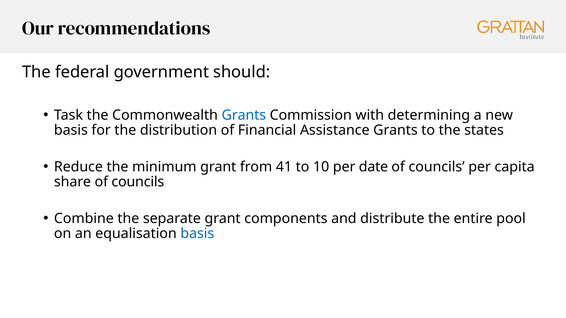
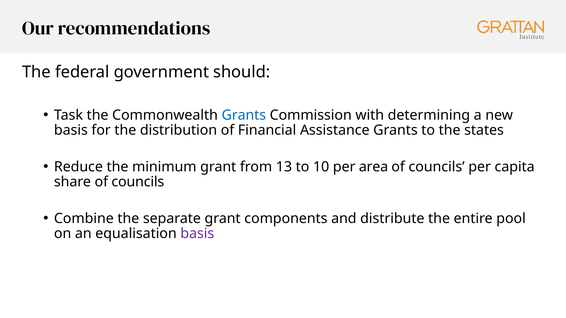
41: 41 -> 13 (284, 167)
date: date -> area (373, 167)
basis colour: blue -> purple (197, 234)
